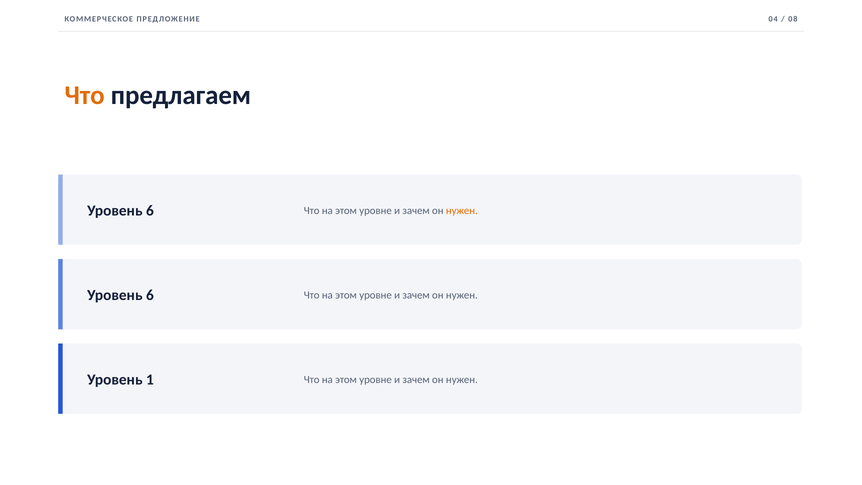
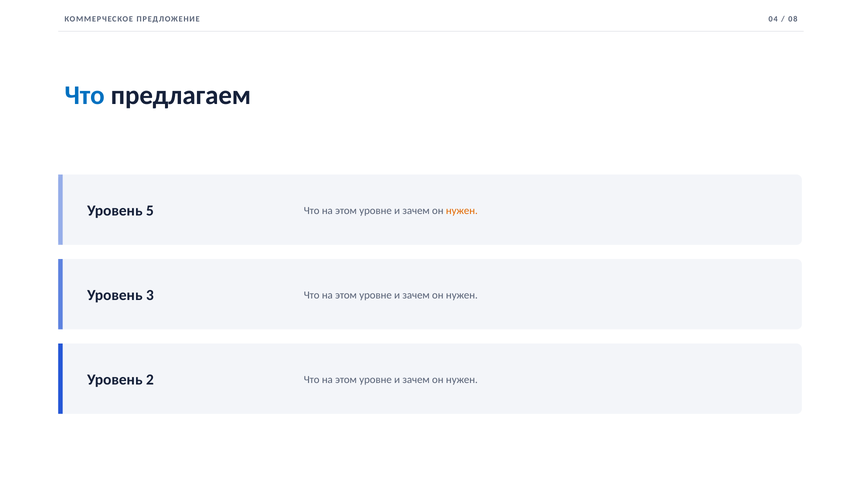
Что colour: orange -> blue (85, 96)
6: 6 -> 5 (150, 211)
6: 6 -> 3 (150, 295)
1: 1 -> 2 (150, 380)
